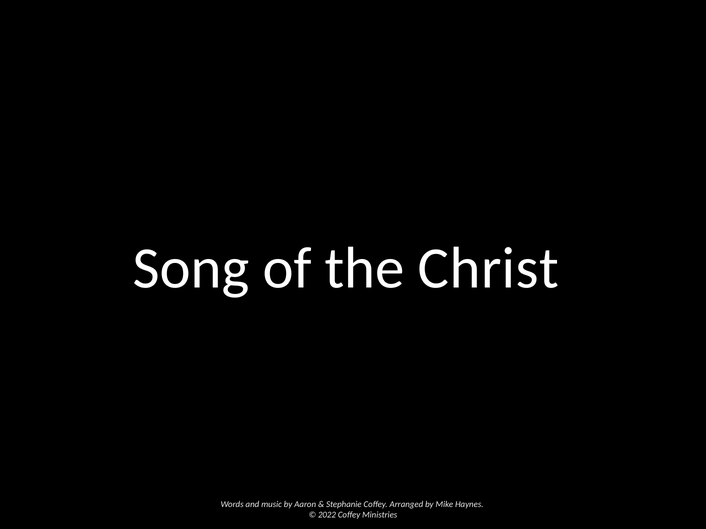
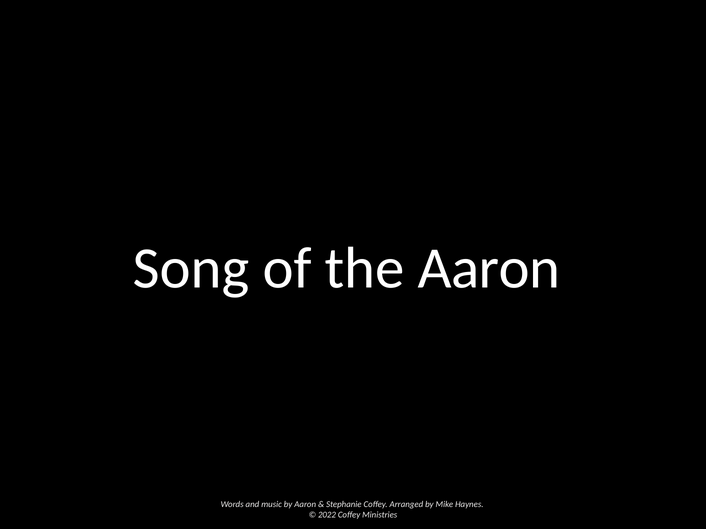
the Christ: Christ -> Aaron (489, 269)
